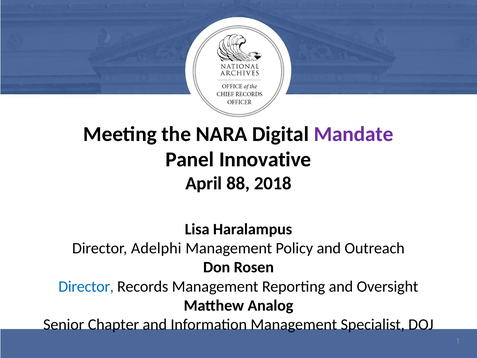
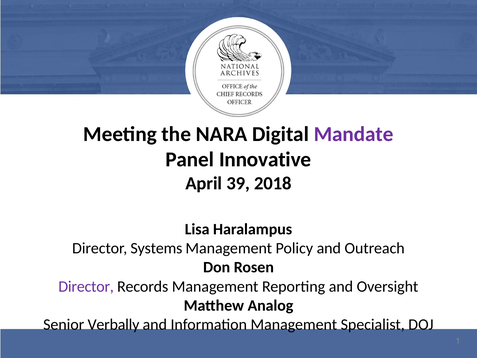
88: 88 -> 39 (238, 183)
Adelphi: Adelphi -> Systems (156, 248)
Director colour: blue -> purple (86, 286)
Chapter: Chapter -> Verbally (114, 324)
